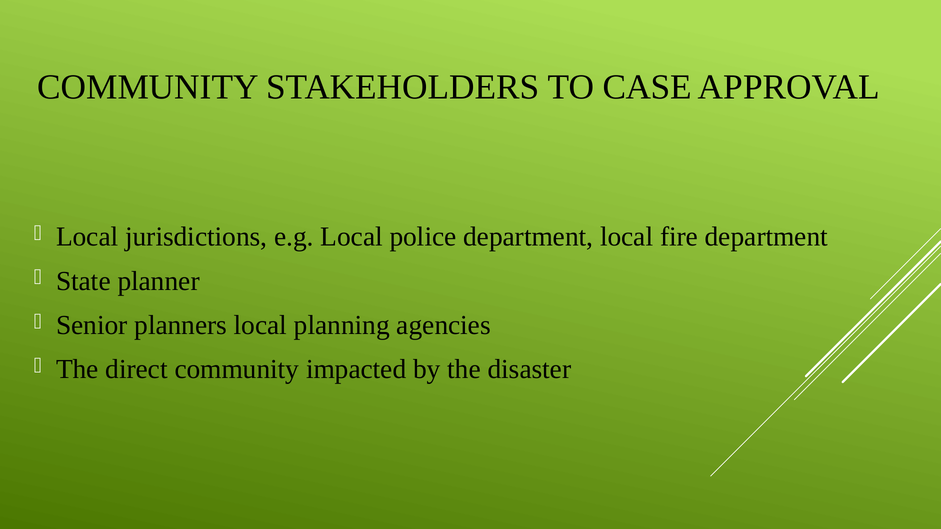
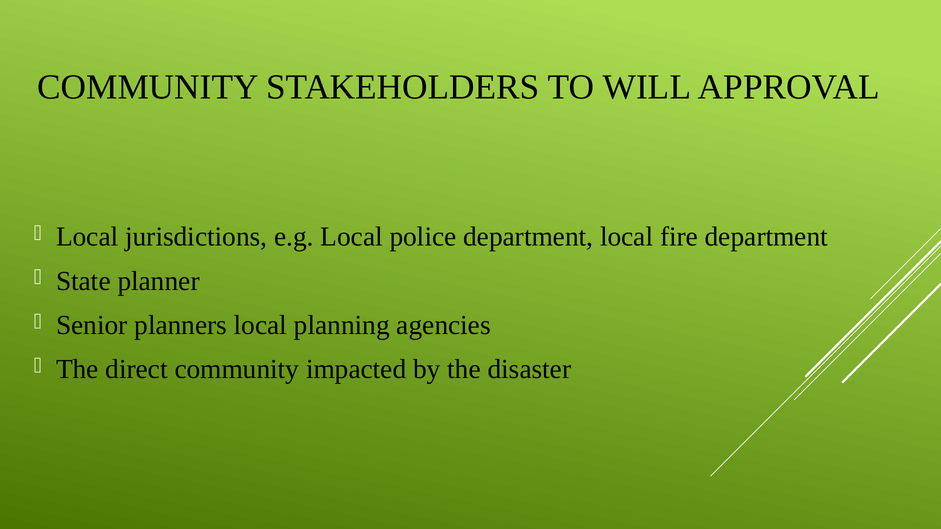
CASE: CASE -> WILL (647, 87)
